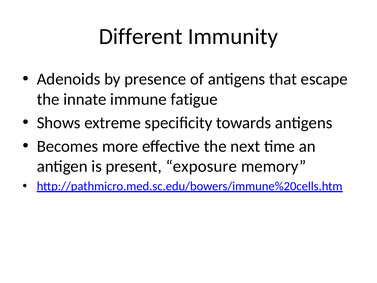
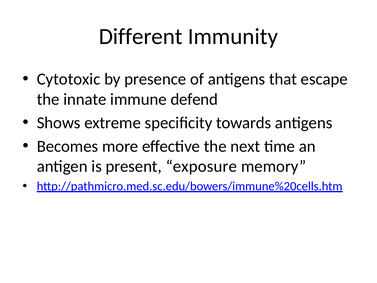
Adenoids: Adenoids -> Cytotoxic (69, 79)
fatigue: fatigue -> defend (194, 99)
